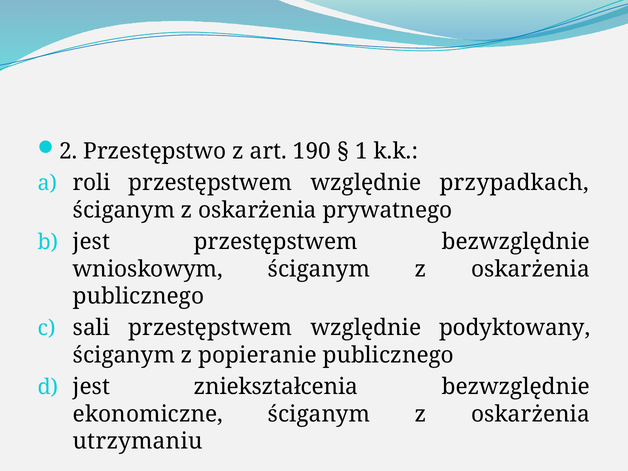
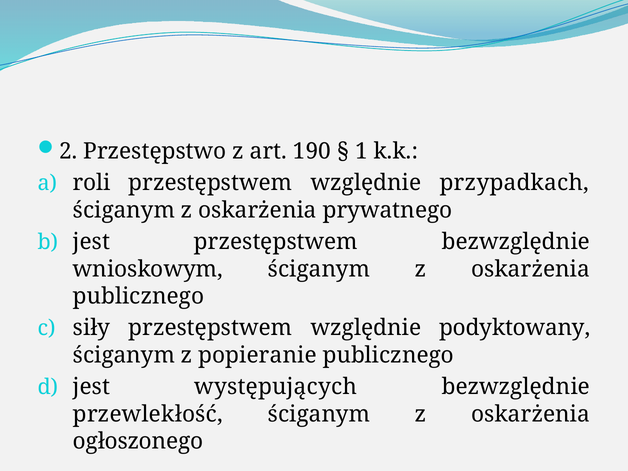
sali: sali -> siły (92, 328)
zniekształcenia: zniekształcenia -> występujących (276, 387)
ekonomiczne: ekonomiczne -> przewlekłość (148, 414)
utrzymaniu: utrzymaniu -> ogłoszonego (138, 441)
